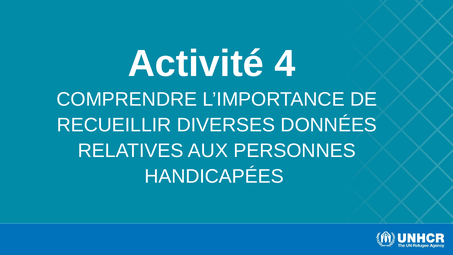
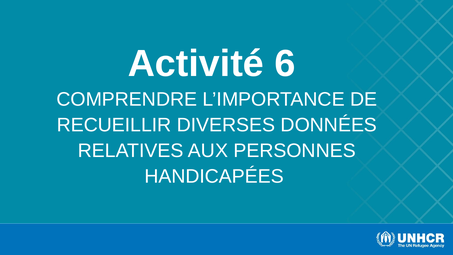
4: 4 -> 6 (285, 64)
